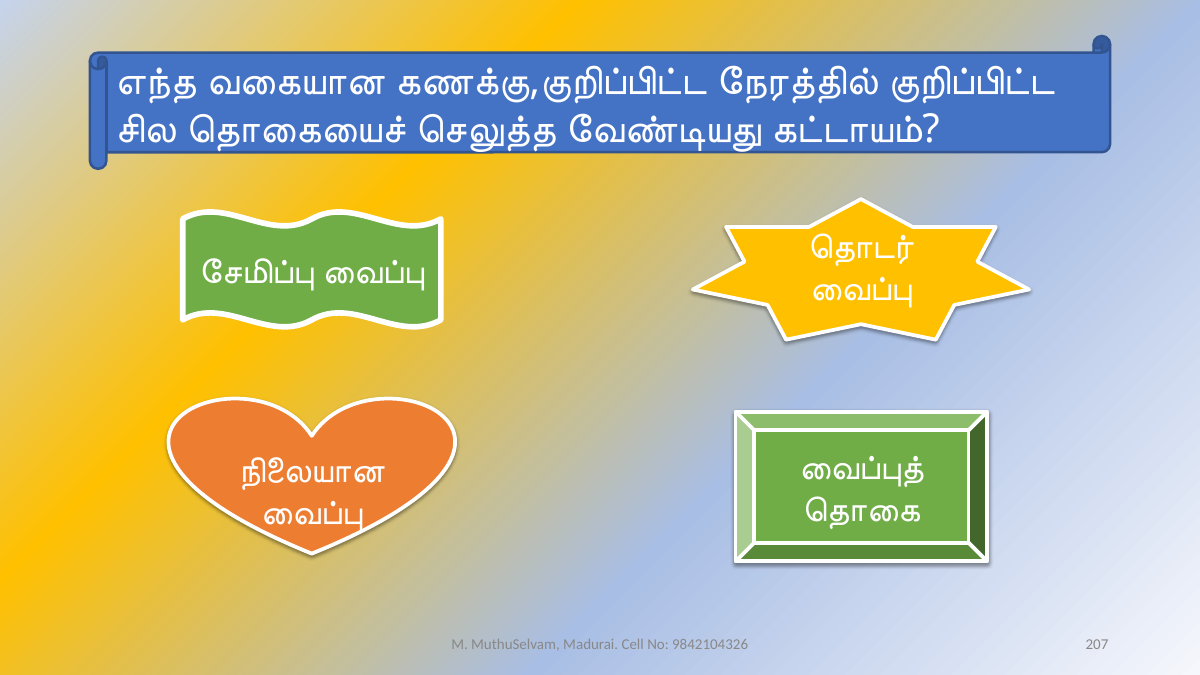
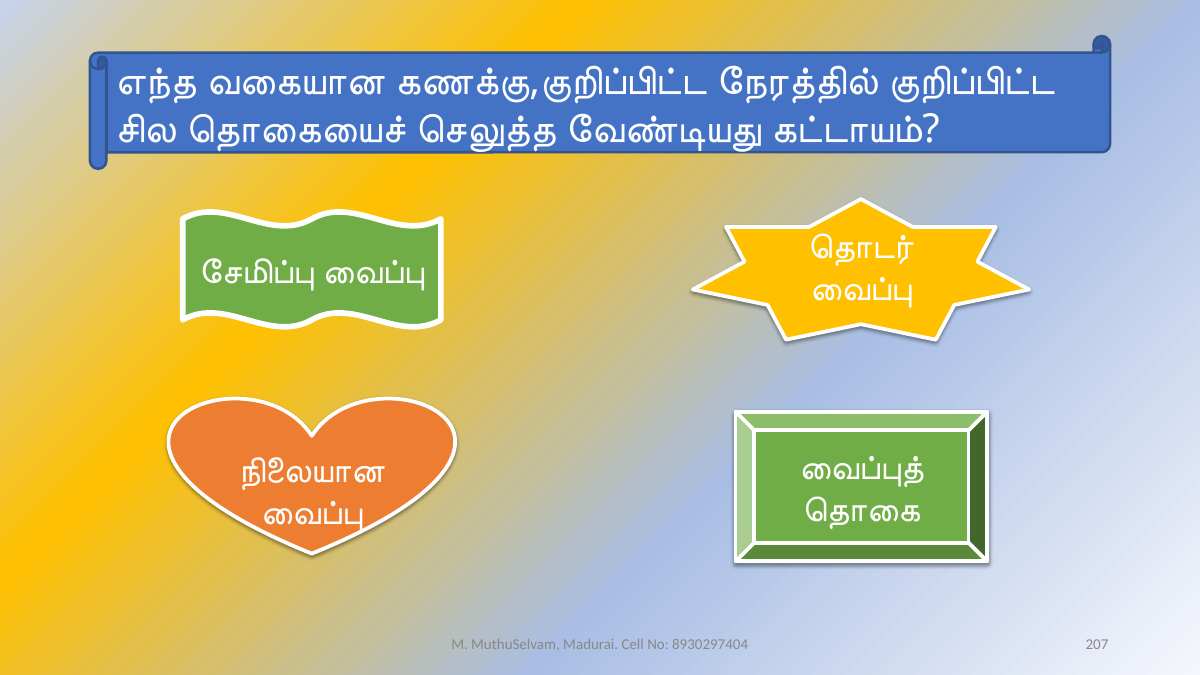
9842104326: 9842104326 -> 8930297404 (710, 644)
